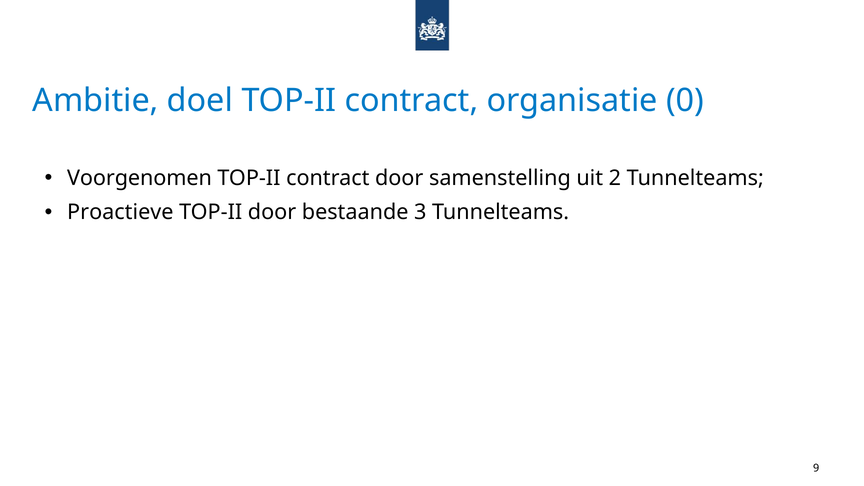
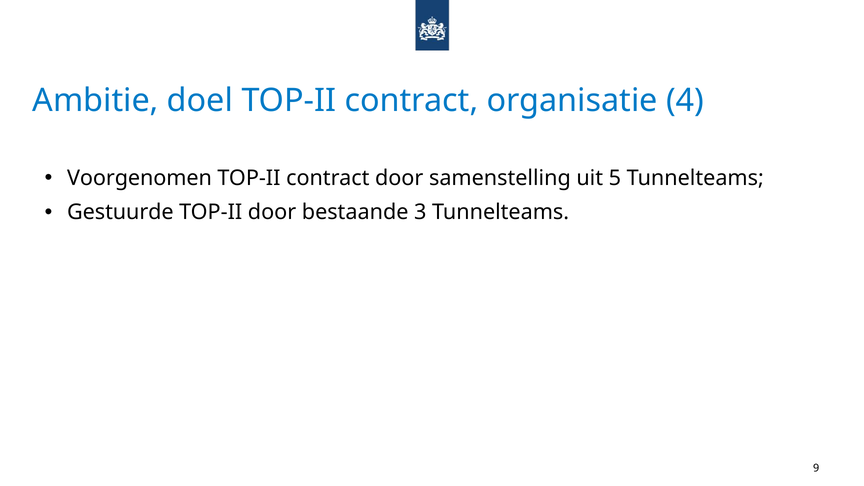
0: 0 -> 4 (685, 101)
2: 2 -> 5 (615, 178)
Proactieve: Proactieve -> Gestuurde (120, 212)
